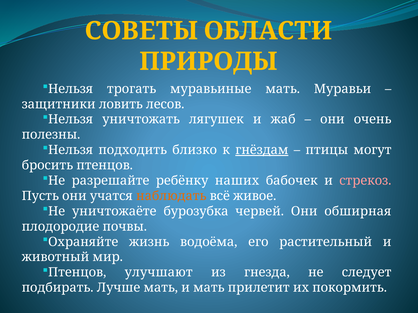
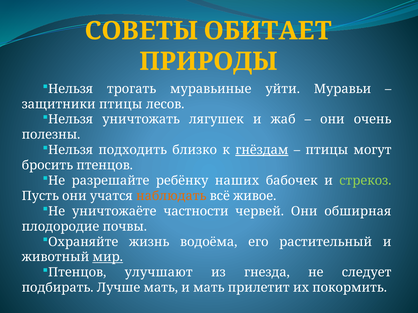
ОБЛАСТИ: ОБЛАСТИ -> ОБИТАЕТ (268, 31)
муравьиные мать: мать -> уйти (283, 89)
защитники ловить: ловить -> птицы (121, 104)
стрекоз colour: pink -> light green (365, 181)
бурозубка: бурозубка -> частности (196, 212)
мир underline: none -> present (108, 258)
